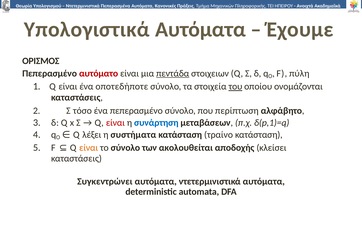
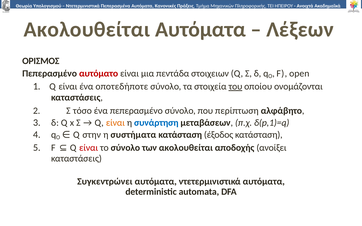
Υπολογιστικά: Υπολογιστικά -> Ακολουθείται (87, 29)
Έχουμε: Έχουμε -> Λέξεων (300, 29)
πεντάδα underline: present -> none (173, 73)
πύλη: πύλη -> open (299, 73)
είναι colour: red -> orange (115, 123)
λέξει: λέξει -> στην (92, 135)
τραίνο: τραίνο -> έξοδος (219, 135)
είναι colour: orange -> red (89, 148)
κλείσει: κλείσει -> ανοίξει (271, 148)
